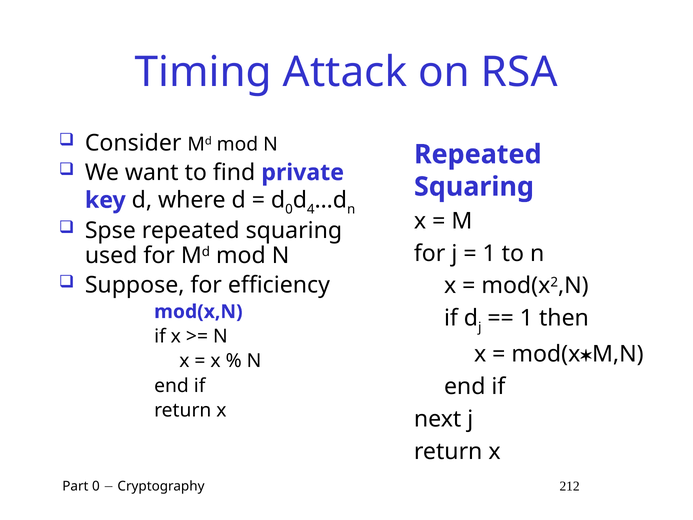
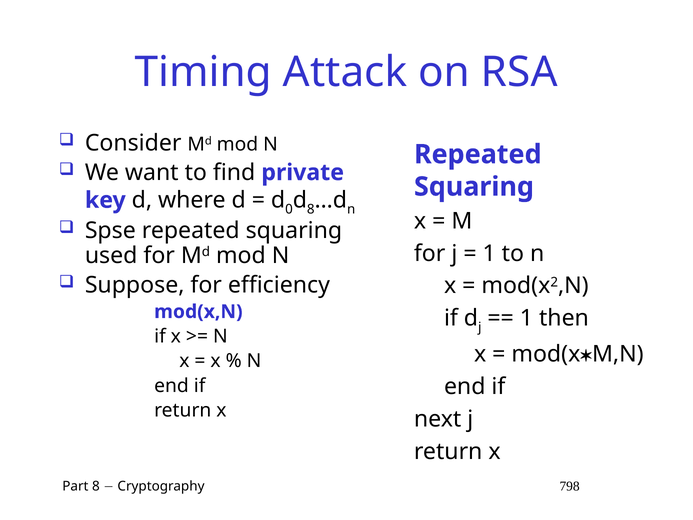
d 4: 4 -> 8 (311, 209)
Part 0: 0 -> 8 (96, 486)
212: 212 -> 798 (570, 486)
